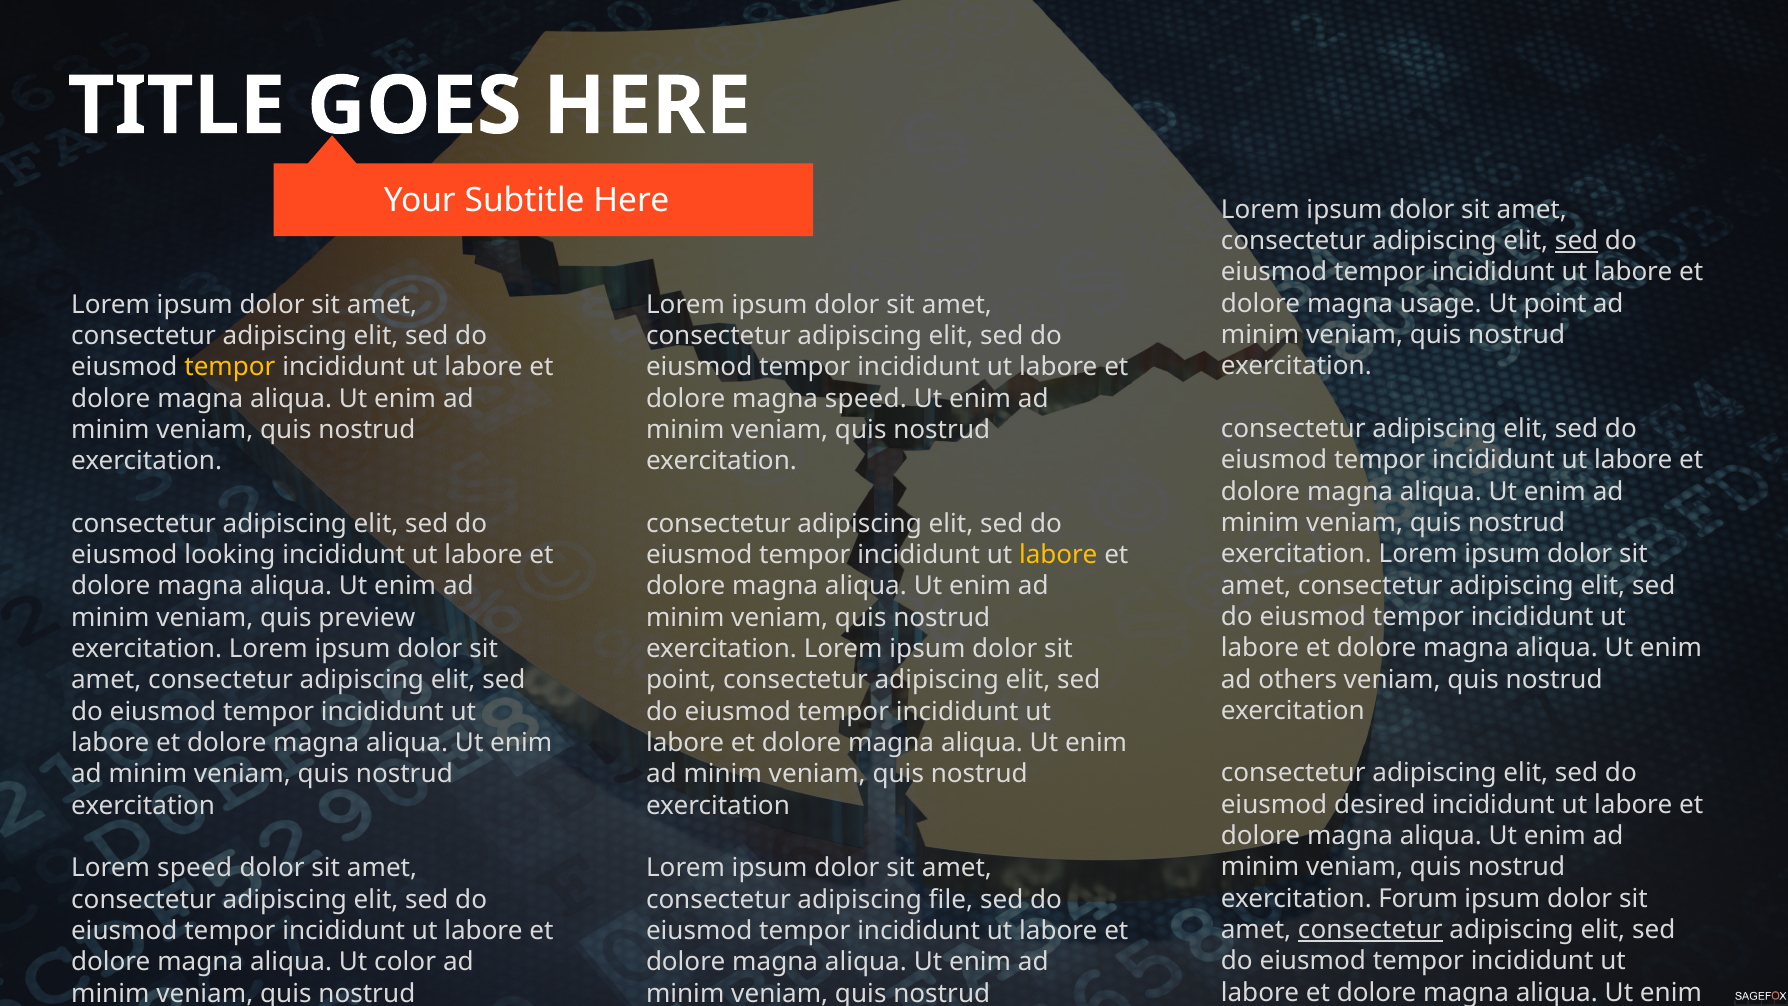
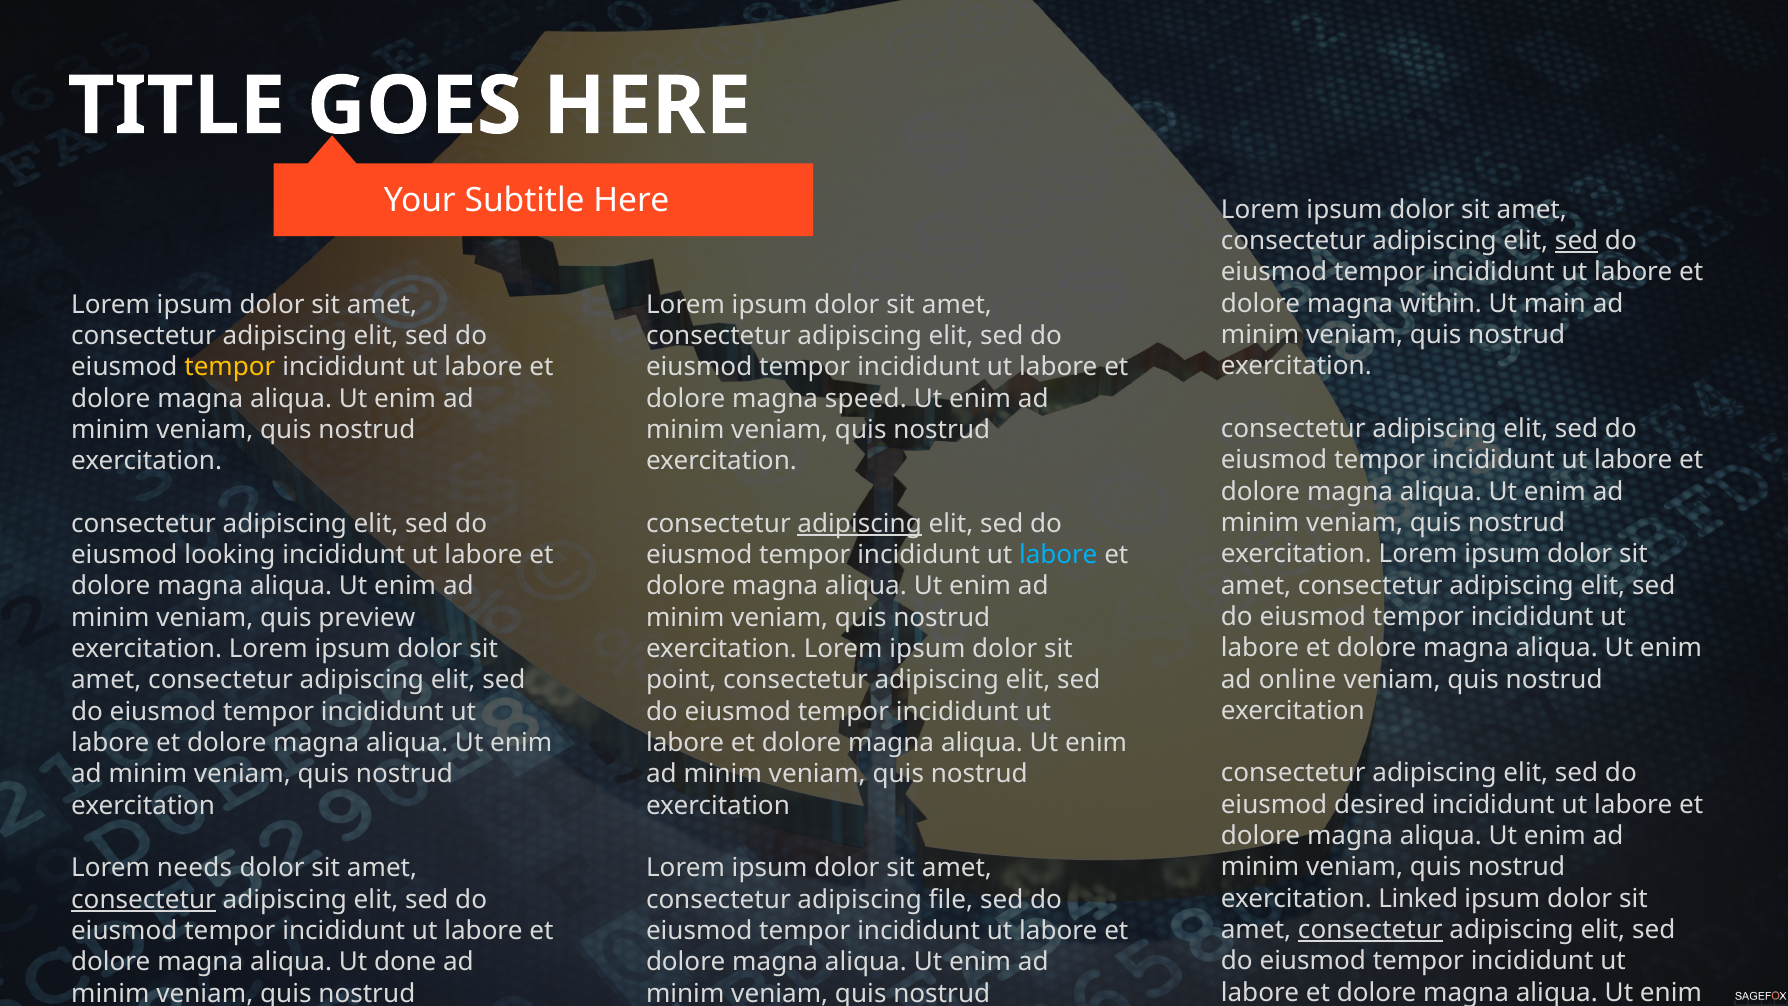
usage: usage -> within (1441, 304)
Ut point: point -> main (1555, 304)
adipiscing underline: none -> present (860, 524)
labore colour: yellow -> light blue (1058, 555)
others: others -> online (1298, 679)
Lorem speed: speed -> needs (195, 868)
Forum: Forum -> Linked (1418, 898)
consectetur underline: none -> present (144, 899)
color: color -> done (405, 962)
